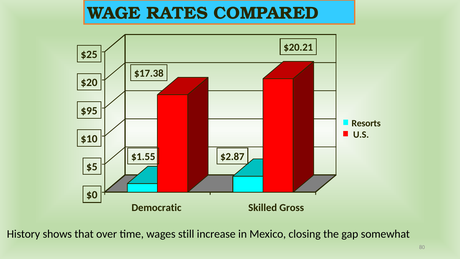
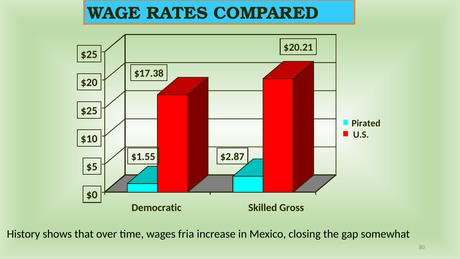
$95: $95 -> $25 (89, 111)
Resorts: Resorts -> Pirated (366, 123)
still: still -> fria (186, 234)
